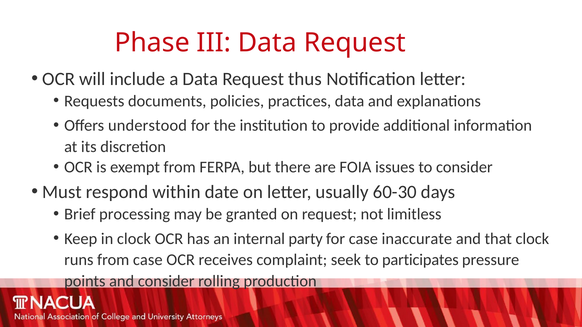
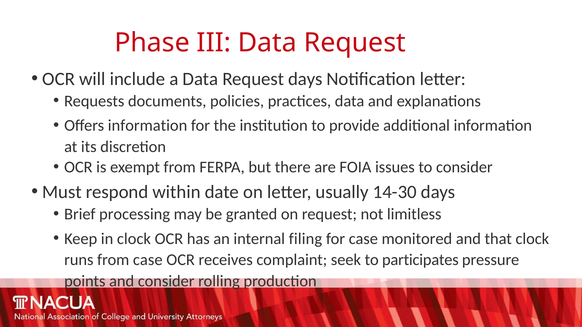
Request thus: thus -> days (305, 79)
Offers understood: understood -> information (148, 126)
60-30: 60-30 -> 14-30 (395, 192)
party: party -> filing (305, 239)
inaccurate: inaccurate -> monitored (417, 239)
